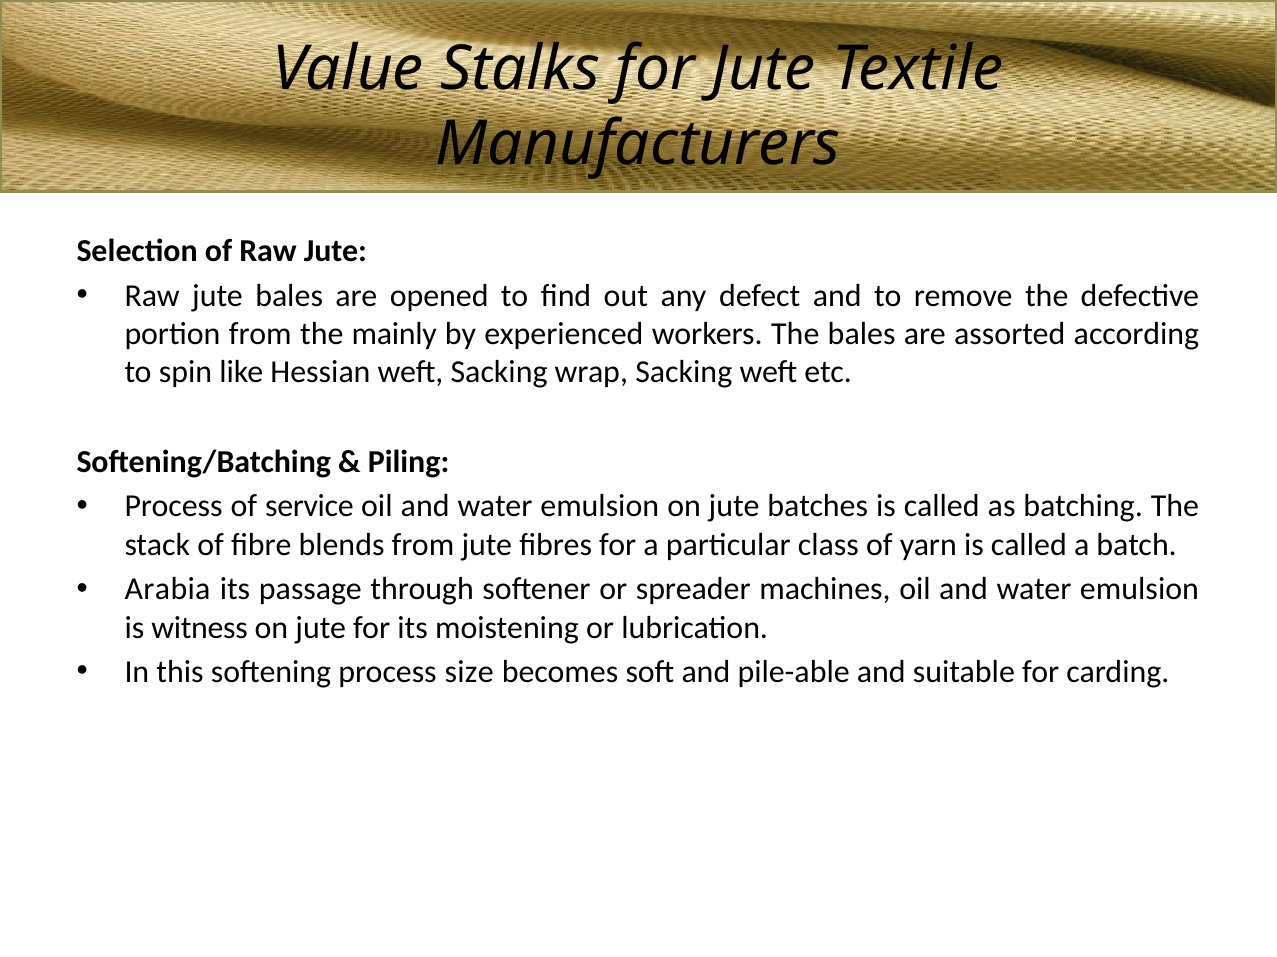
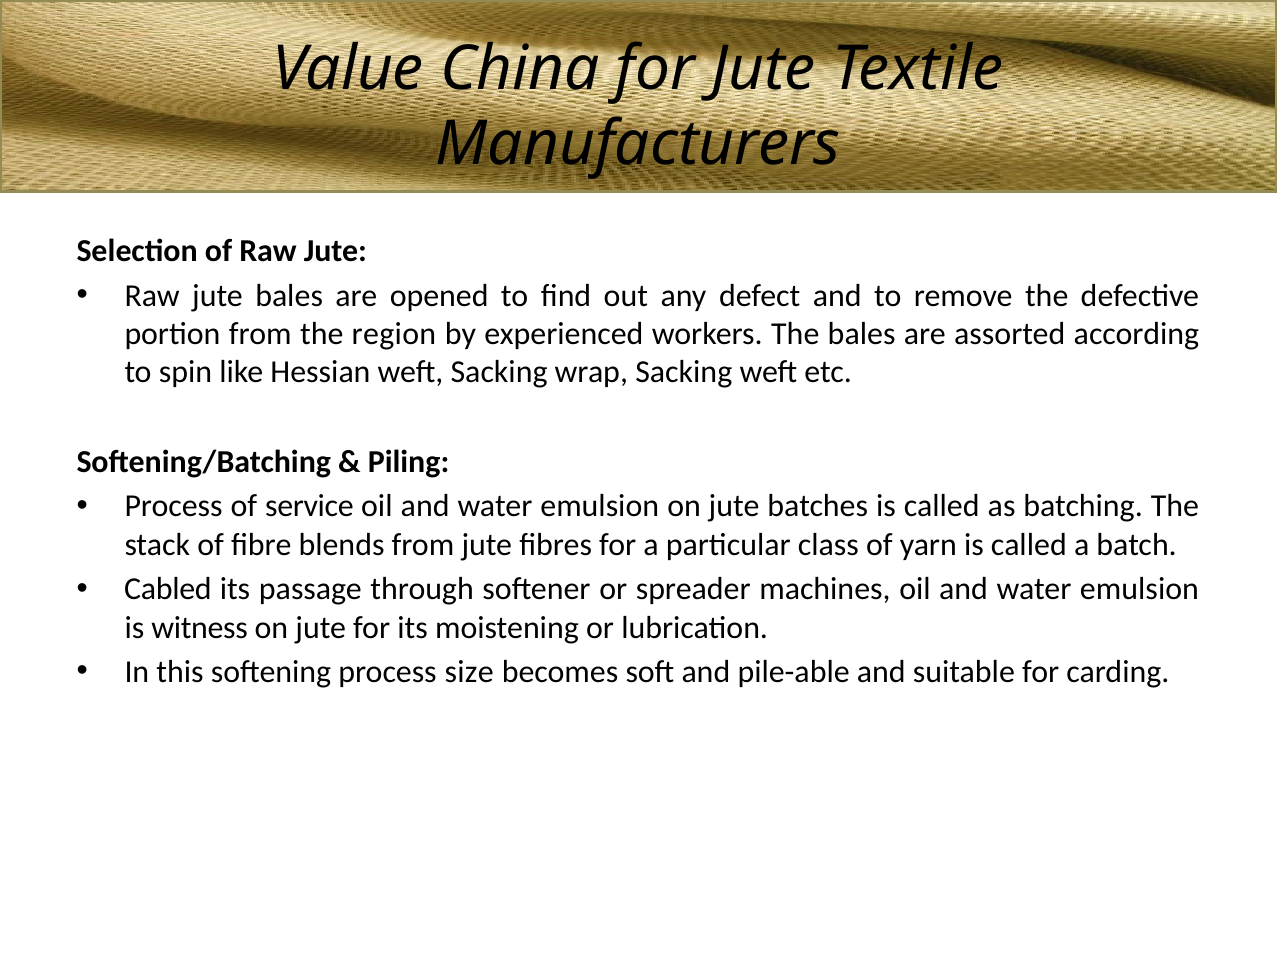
Stalks: Stalks -> China (520, 69)
mainly: mainly -> region (394, 334)
Arabia: Arabia -> Cabled (168, 590)
